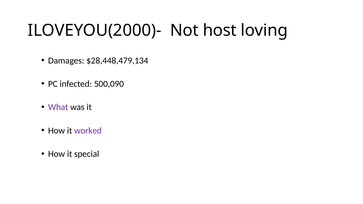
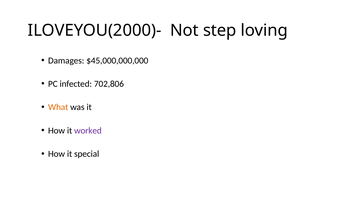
host: host -> step (220, 30)
$28,448,479,134: $28,448,479,134 -> $45,000,000,000 (117, 61)
500,090: 500,090 -> 702,806 (109, 84)
What colour: purple -> orange (58, 107)
